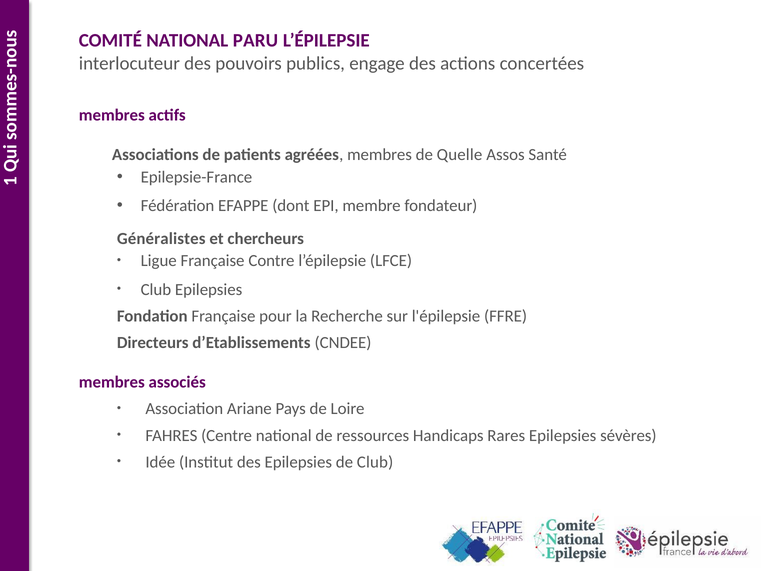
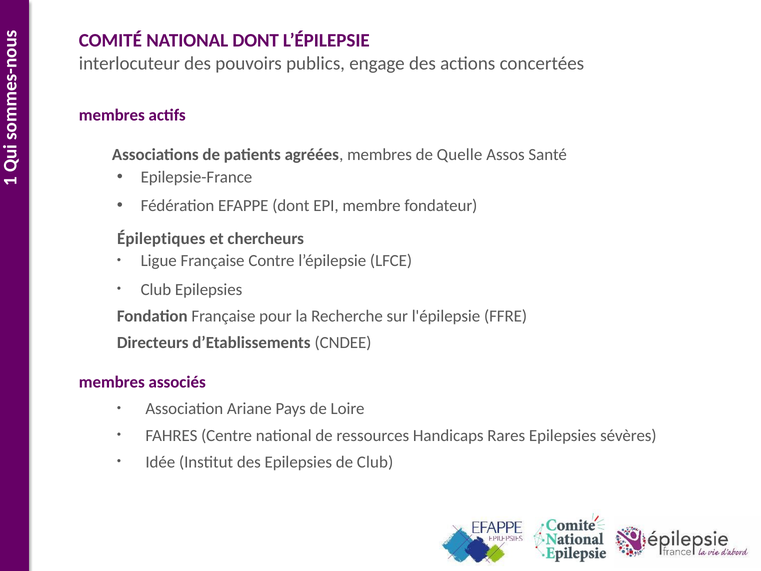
NATIONAL PARU: PARU -> DONT (256, 41)
Généralistes: Généralistes -> Épileptiques (161, 239)
